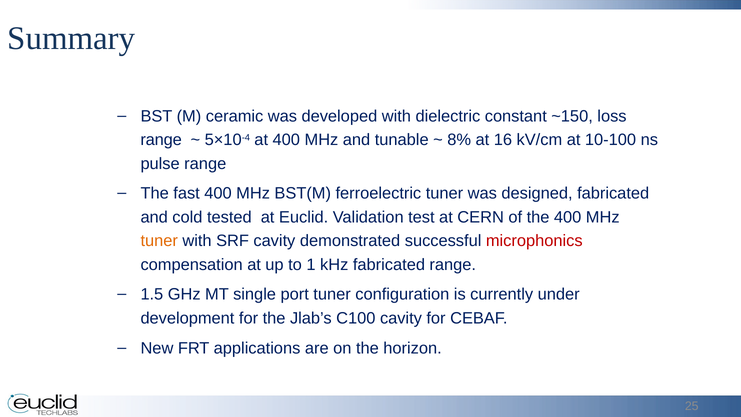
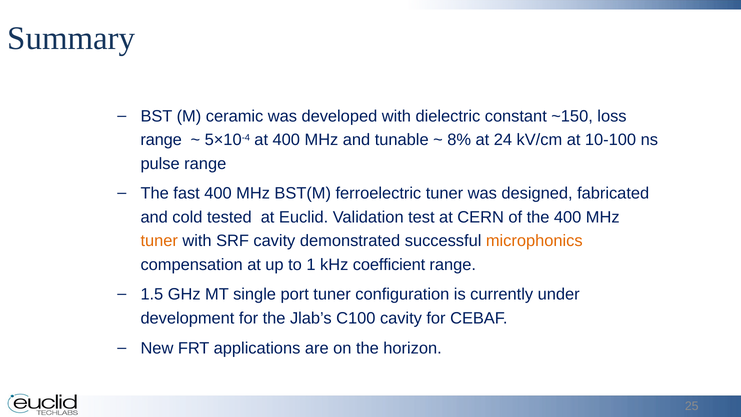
16: 16 -> 24 (503, 140)
microphonics colour: red -> orange (534, 241)
kHz fabricated: fabricated -> coefficient (389, 265)
